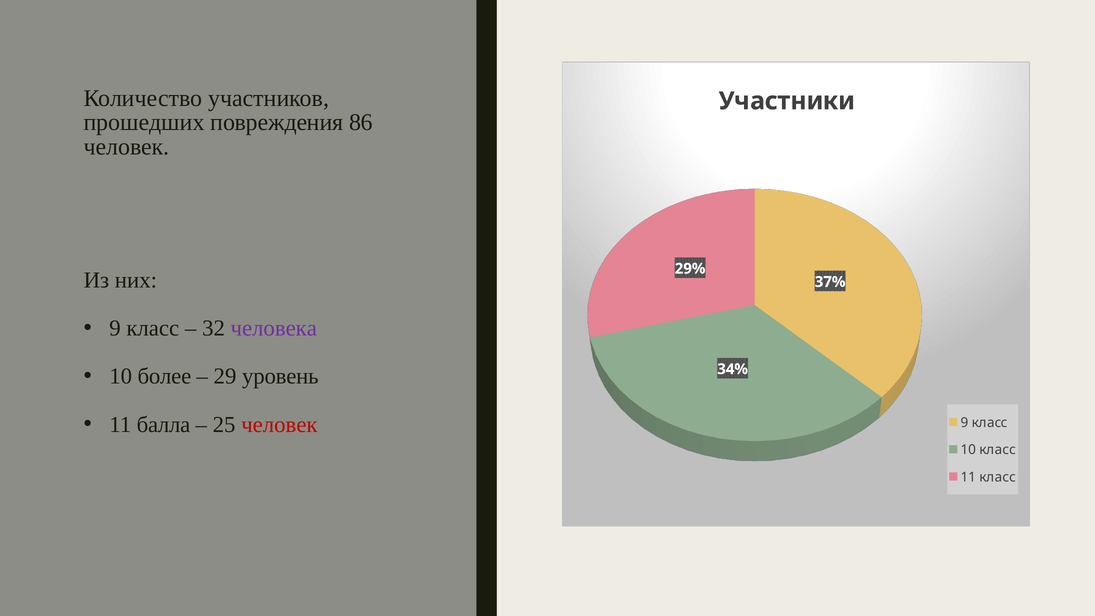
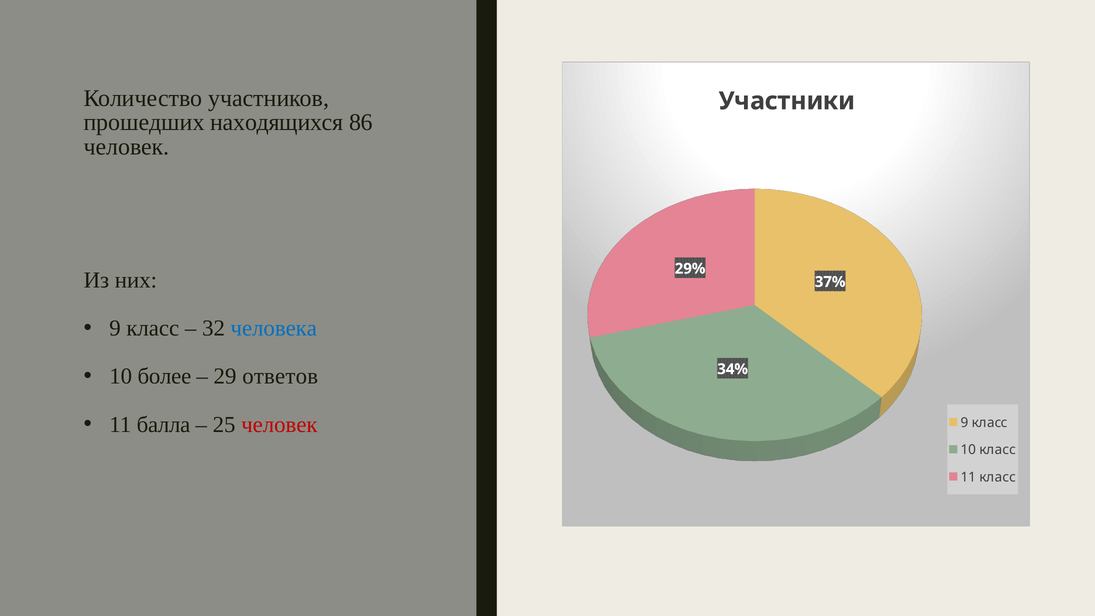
повреждения: повреждения -> находящихся (277, 122)
человека colour: purple -> blue (274, 328)
уровень: уровень -> ответов (280, 376)
